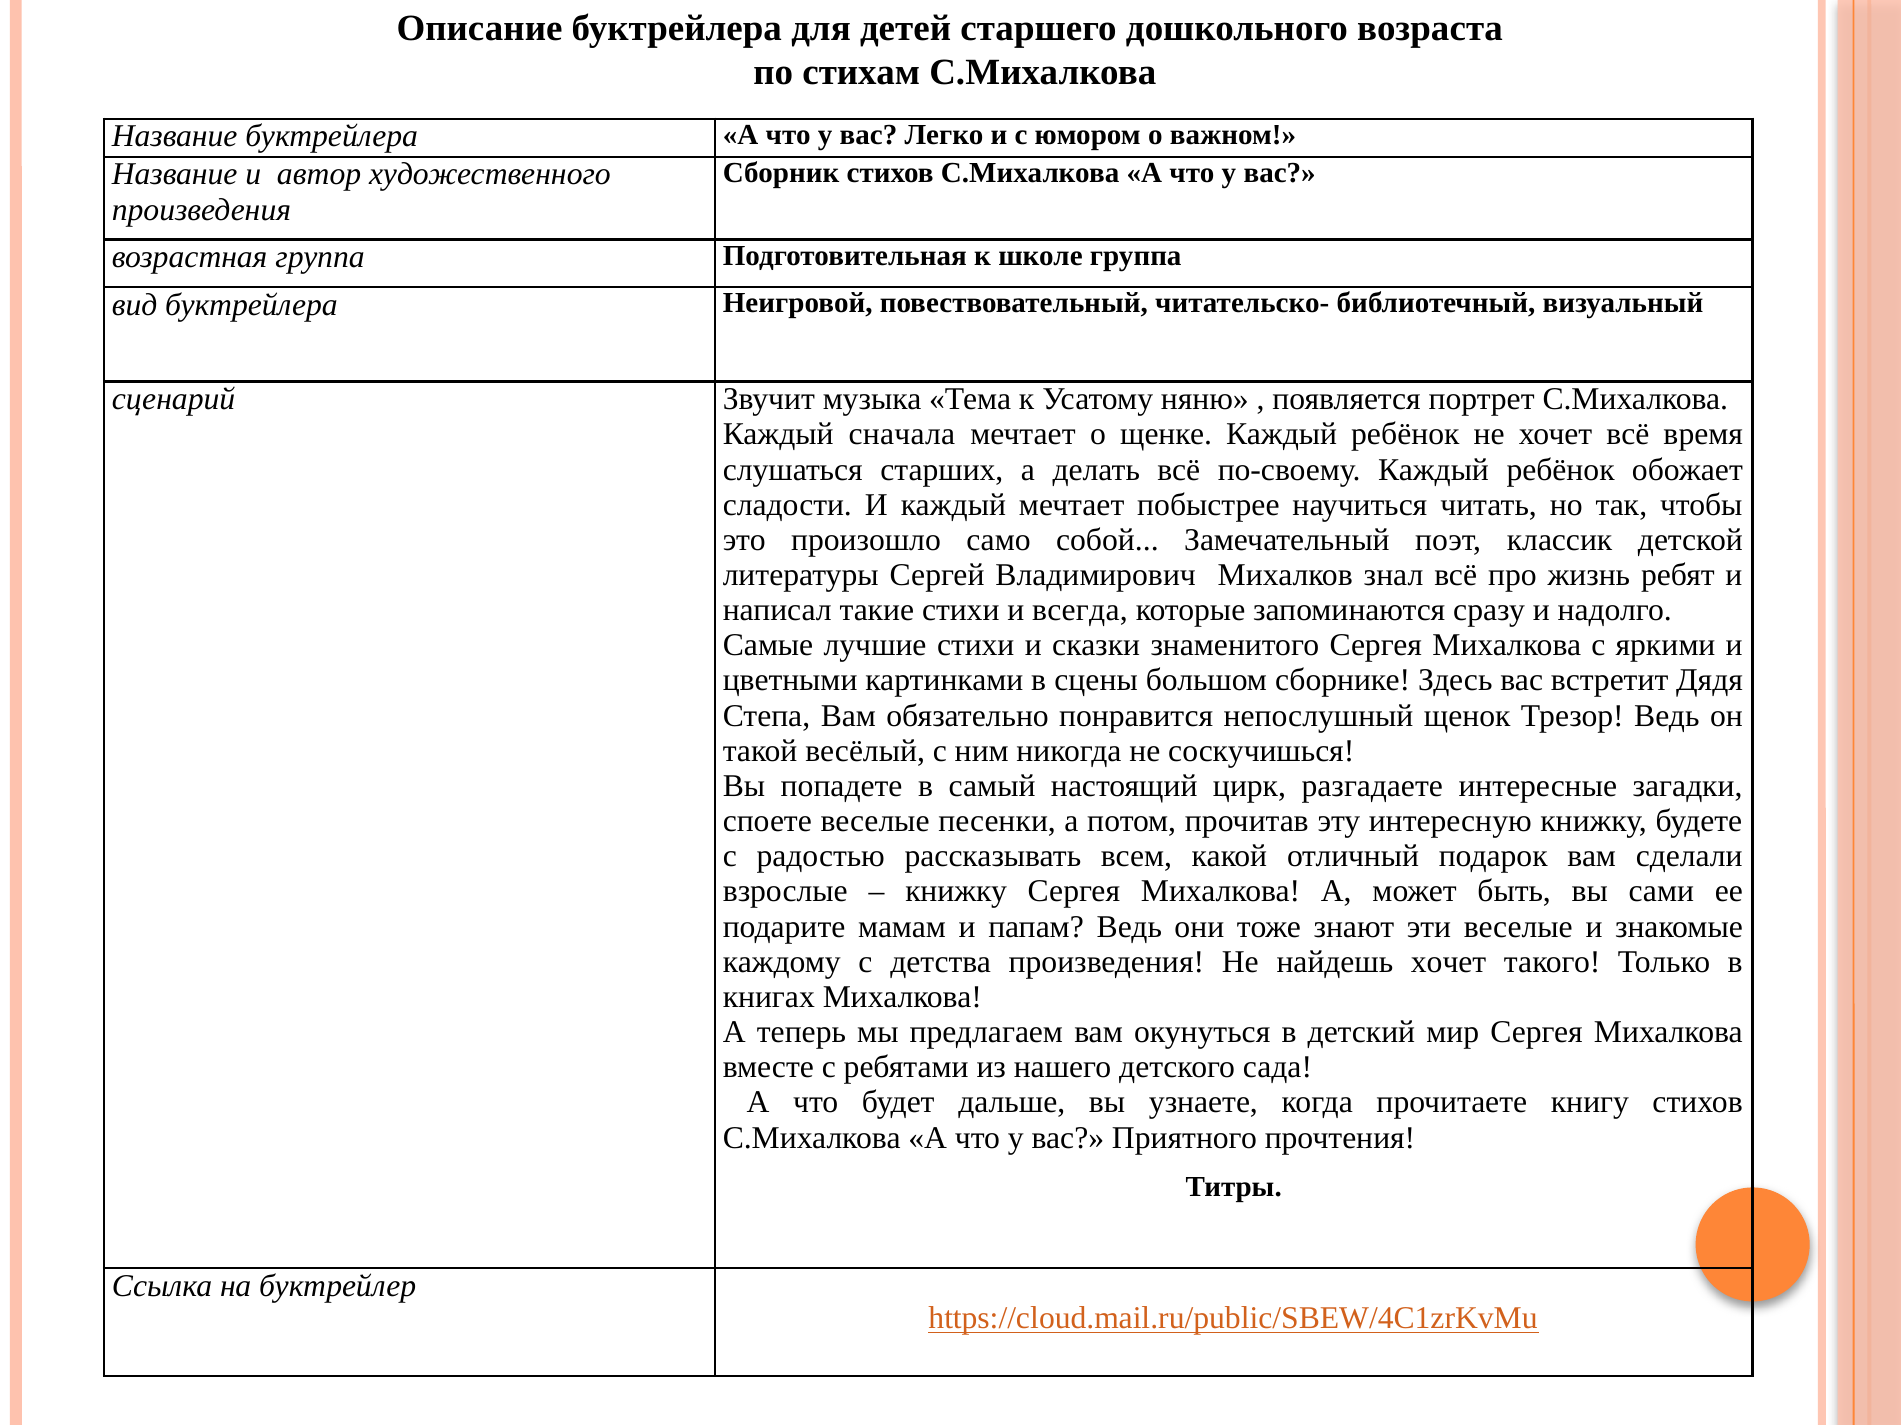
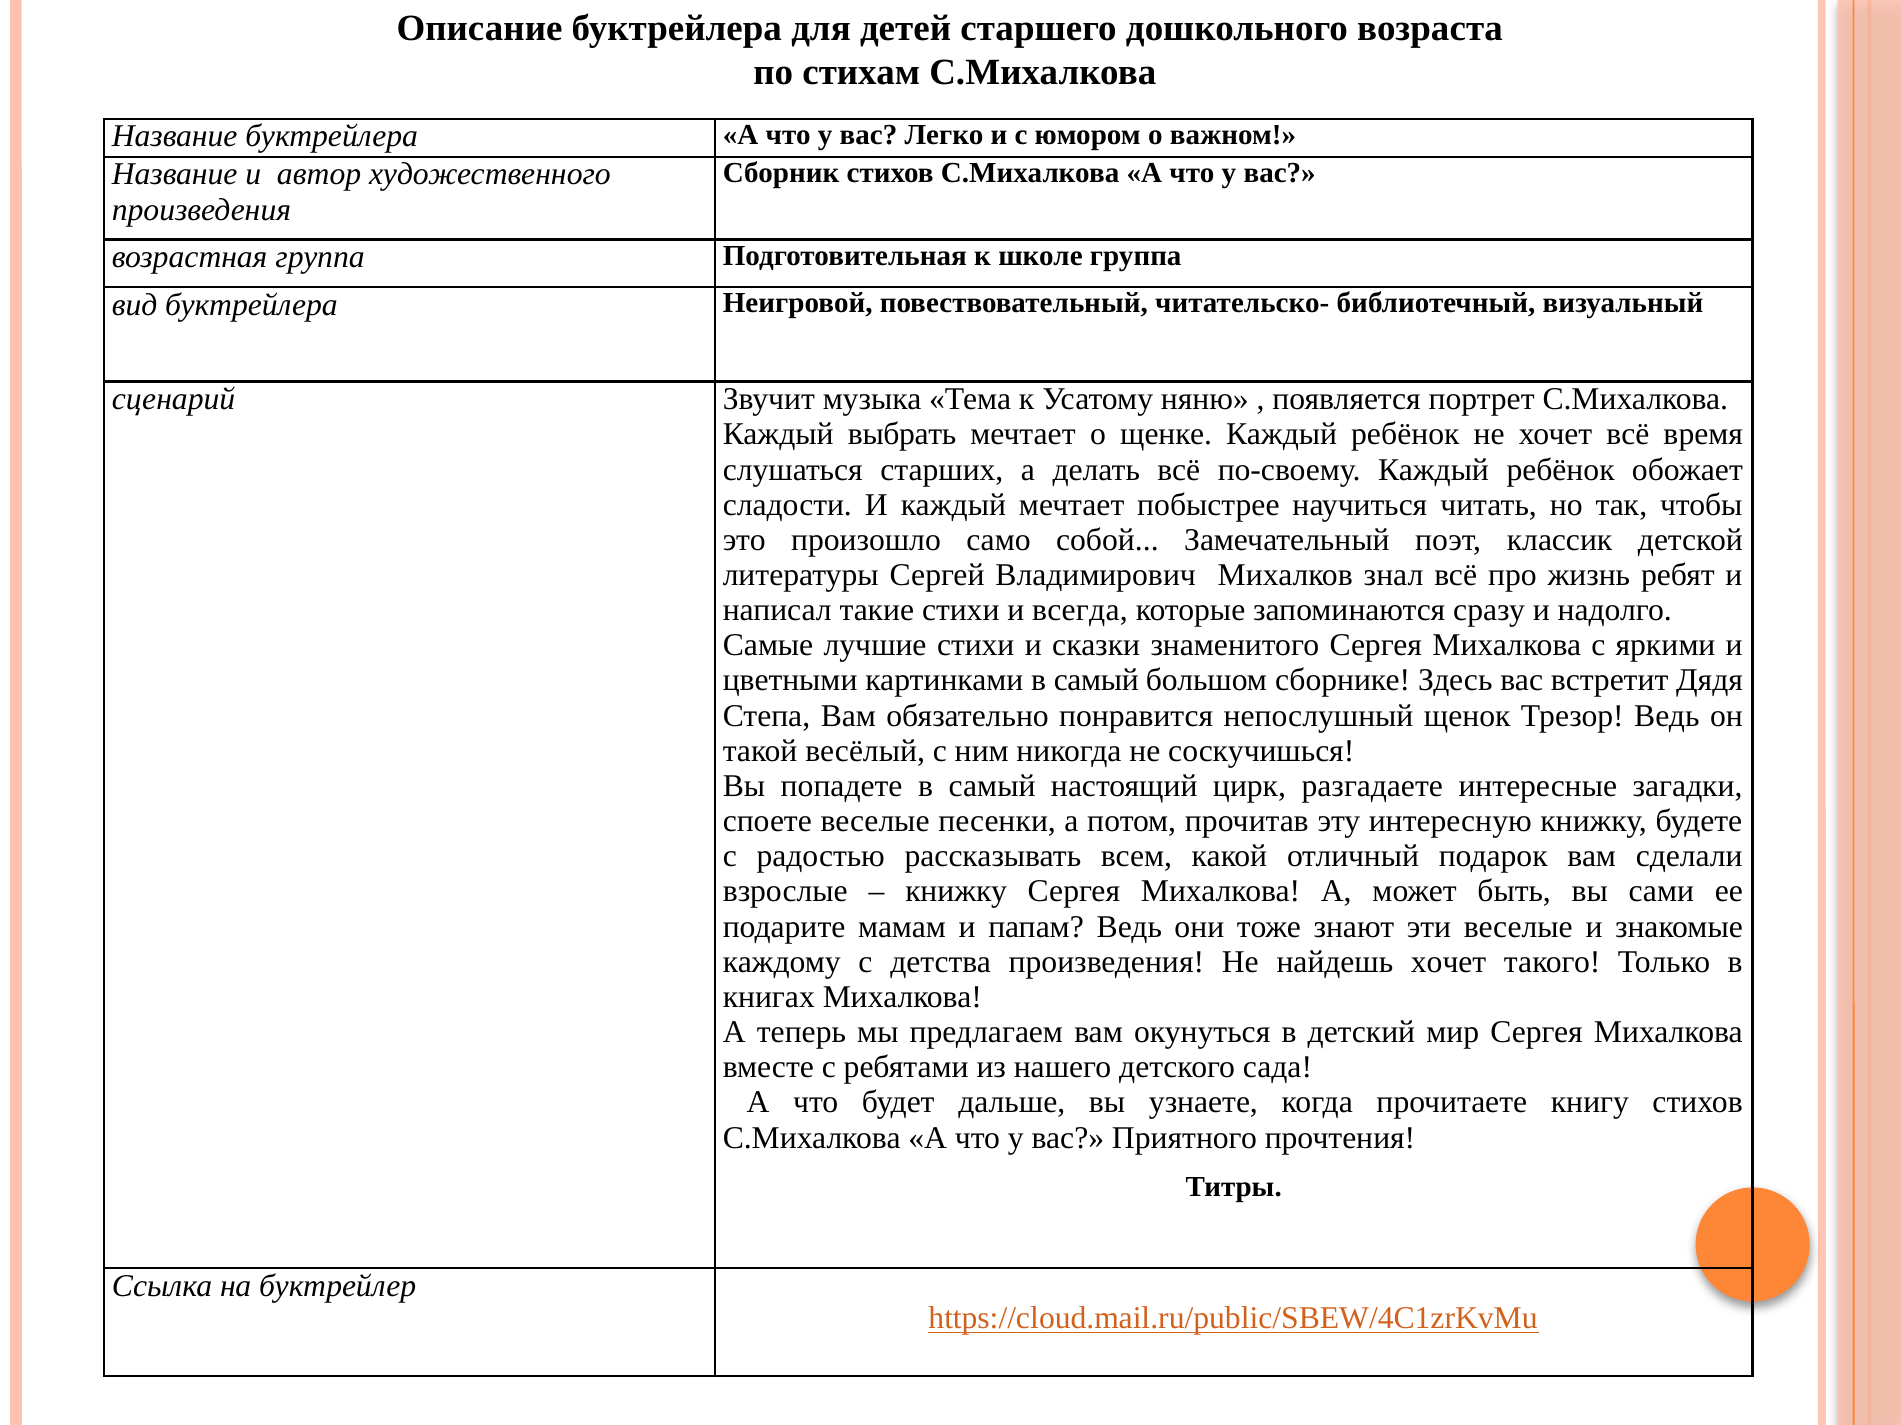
сначала: сначала -> выбрать (902, 435)
картинками в сцены: сцены -> самый (1096, 681)
